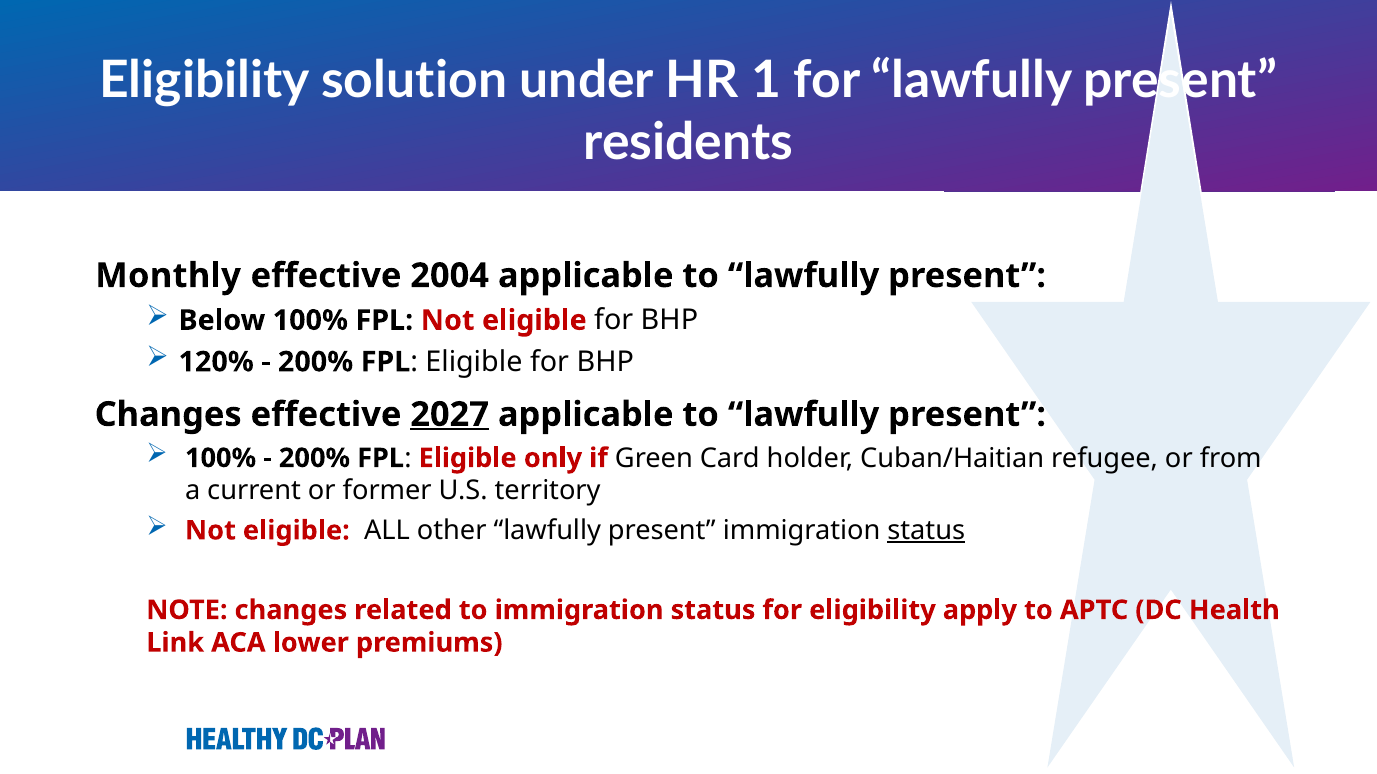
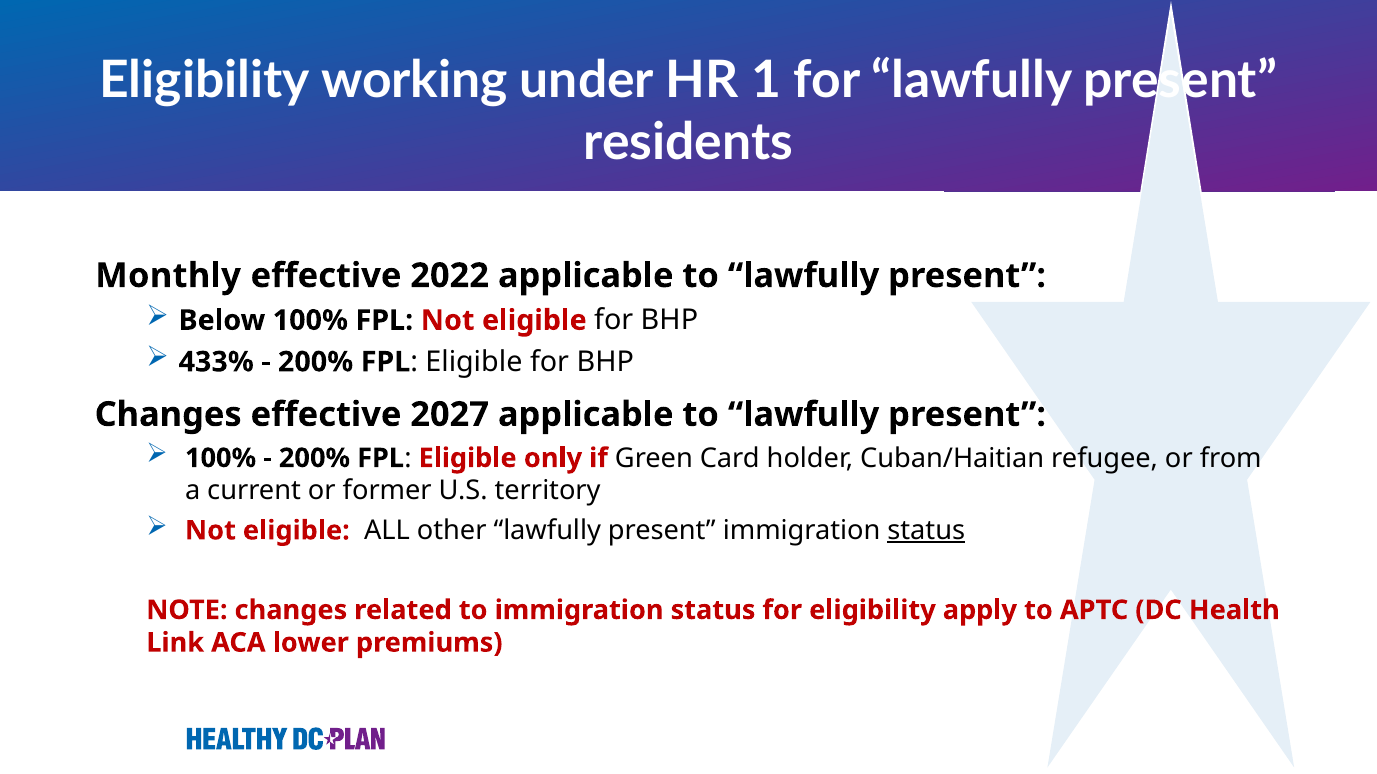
solution: solution -> working (414, 81)
2004: 2004 -> 2022 (450, 276)
120%: 120% -> 433% (216, 362)
2027 underline: present -> none (450, 415)
